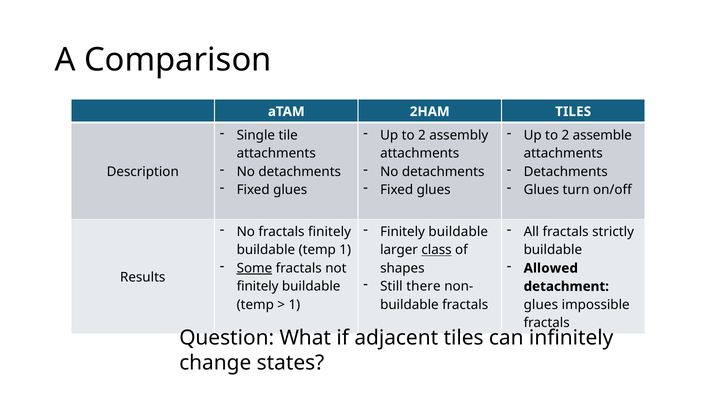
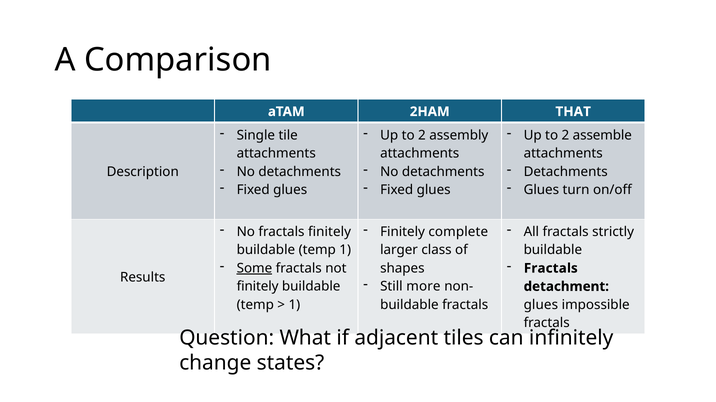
2HAM TILES: TILES -> THAT (573, 112)
buildable: buildable -> complete (458, 232)
class underline: present -> none (437, 250)
Allowed: Allowed -> Fractals (551, 269)
there: there -> more (423, 287)
